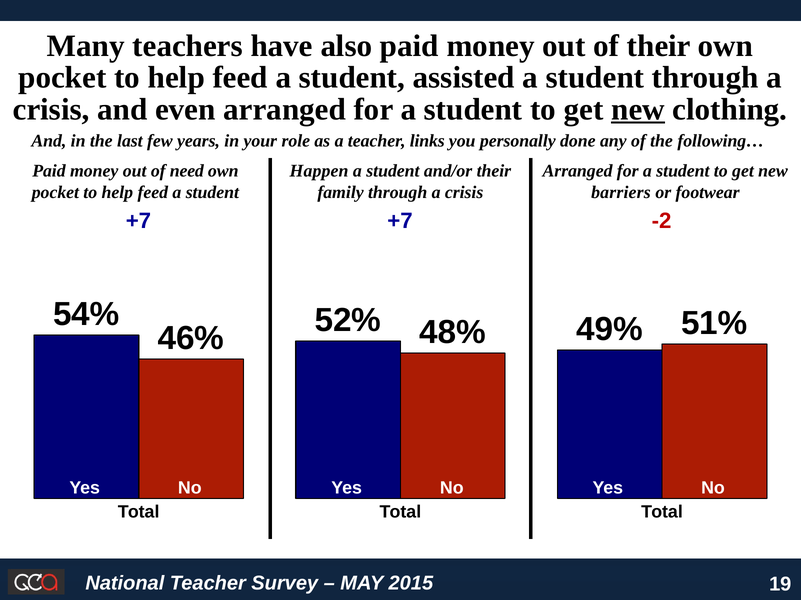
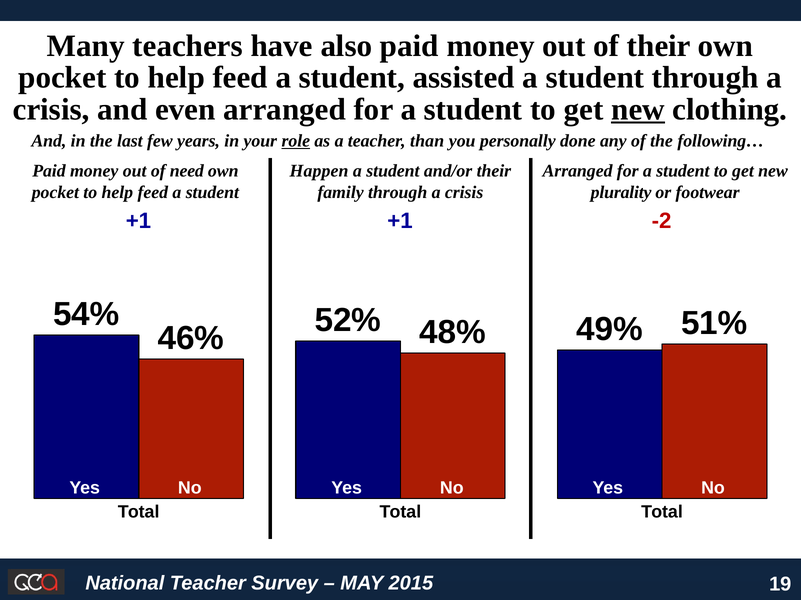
role underline: none -> present (296, 141)
links: links -> than (427, 141)
barriers: barriers -> plurality (621, 193)
+7: +7 -> +1 (138, 221)
+7: +7 -> +1 (400, 221)
